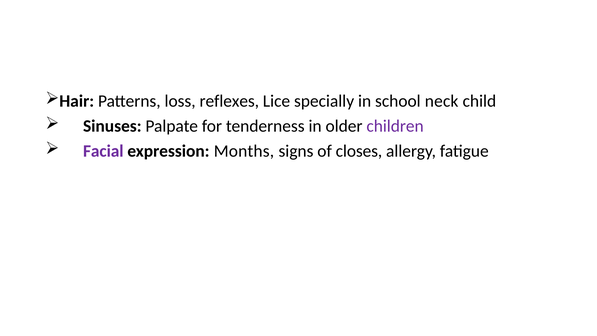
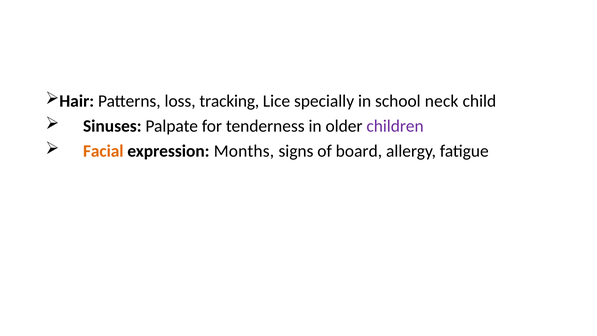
reflexes: reflexes -> tracking (229, 101)
Facial colour: purple -> orange (103, 151)
closes: closes -> board (359, 151)
